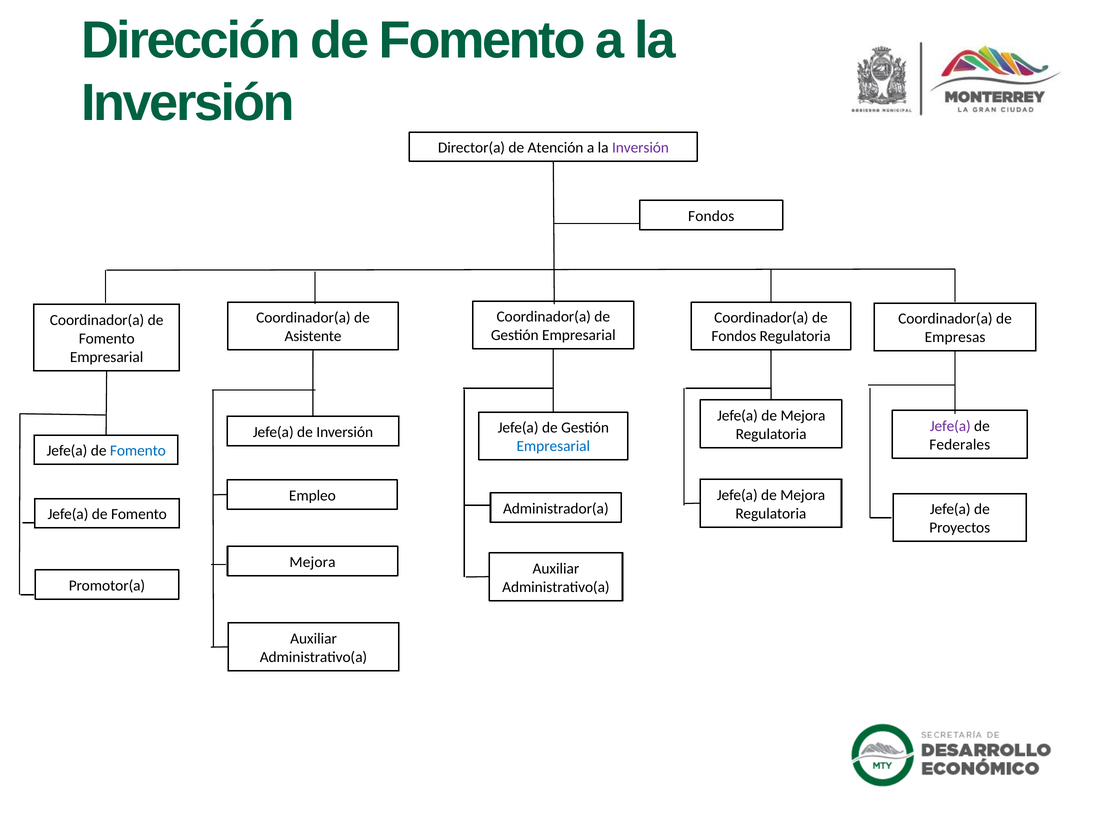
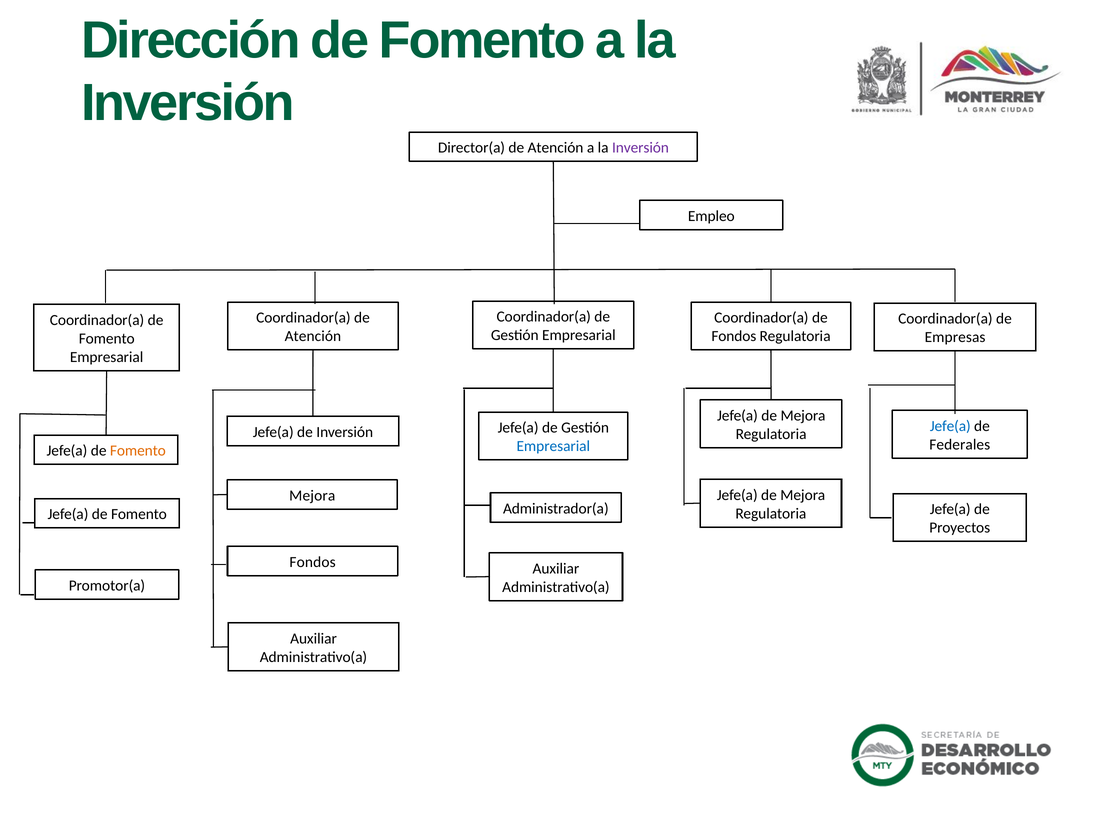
Fondos: Fondos -> Empleo (711, 216)
Asistente: Asistente -> Atención (313, 336)
Jefe(a colour: purple -> blue (950, 426)
Fomento colour: blue -> orange (138, 451)
Empleo: Empleo -> Mejora (312, 496)
Mejora: Mejora -> Fondos (313, 562)
